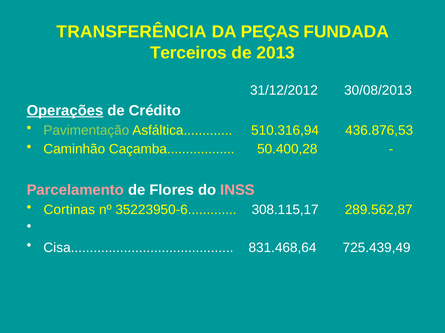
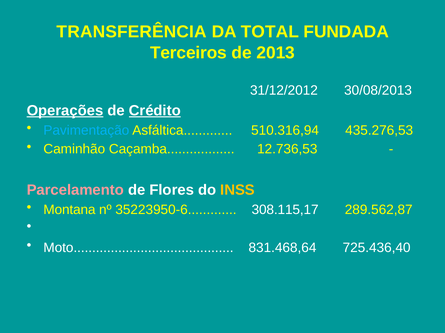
PEÇAS: PEÇAS -> TOTAL (270, 32)
Crédito underline: none -> present (155, 111)
Pavimentação colour: light green -> light blue (86, 130)
436.876,53: 436.876,53 -> 435.276,53 (379, 130)
50.400,28: 50.400,28 -> 12.736,53 (287, 150)
INSS colour: pink -> yellow (238, 190)
Cortinas: Cortinas -> Montana (69, 210)
Cisa: Cisa -> Moto (138, 248)
725.439,49: 725.439,49 -> 725.436,40 (377, 248)
